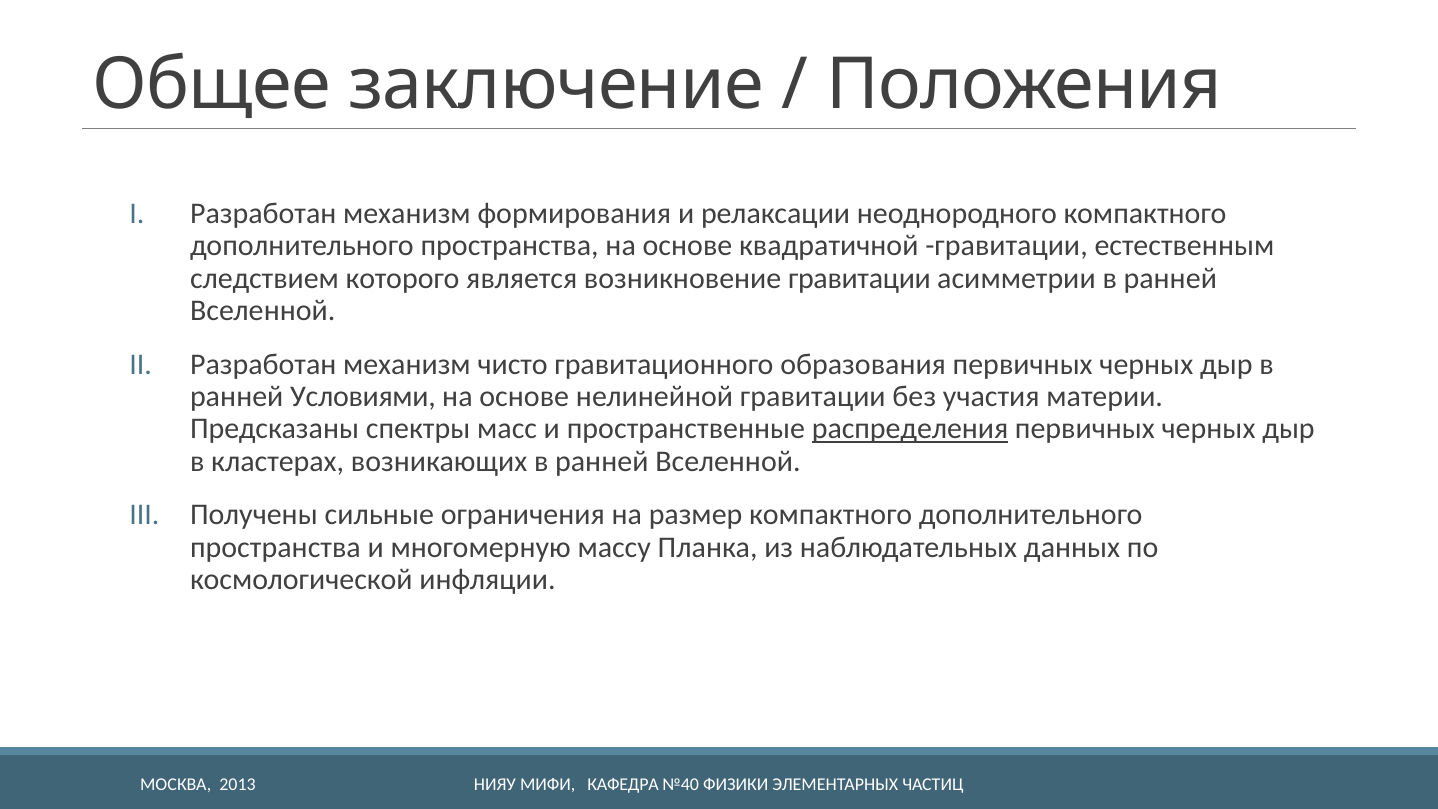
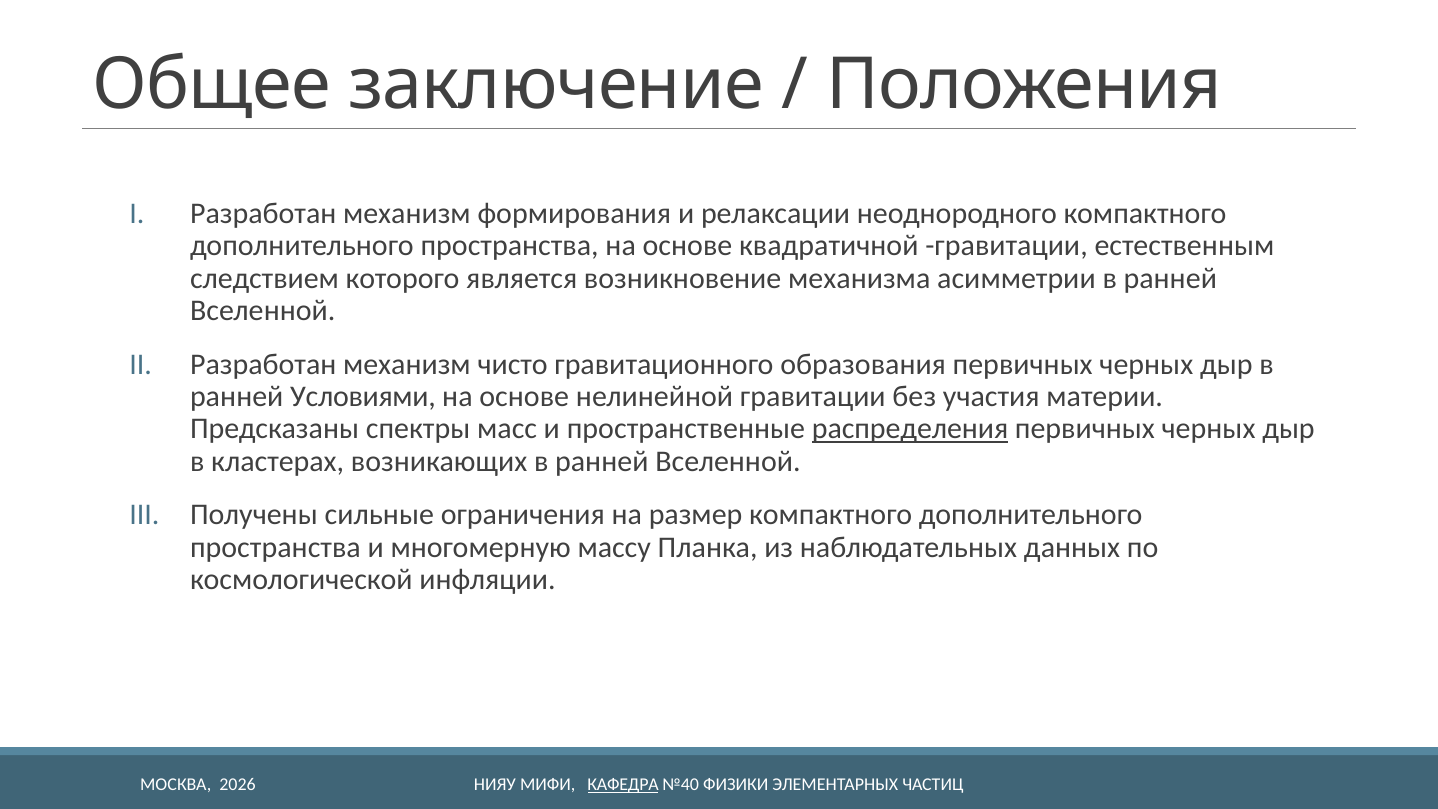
возникновение гравитации: гравитации -> механизма (859, 278)
2013: 2013 -> 2026 (238, 785)
КАФЕДРА underline: none -> present (623, 785)
